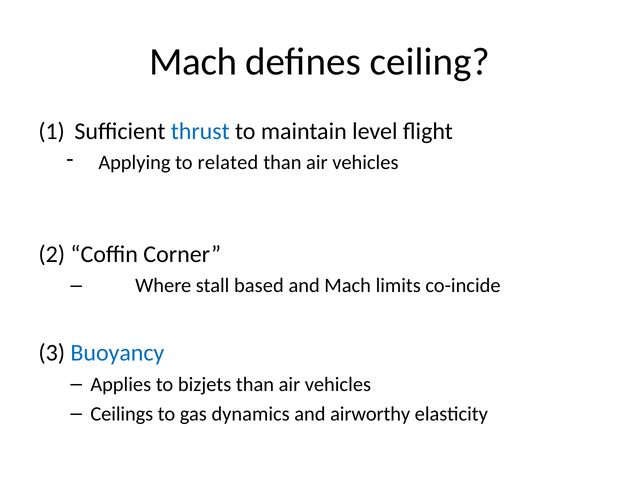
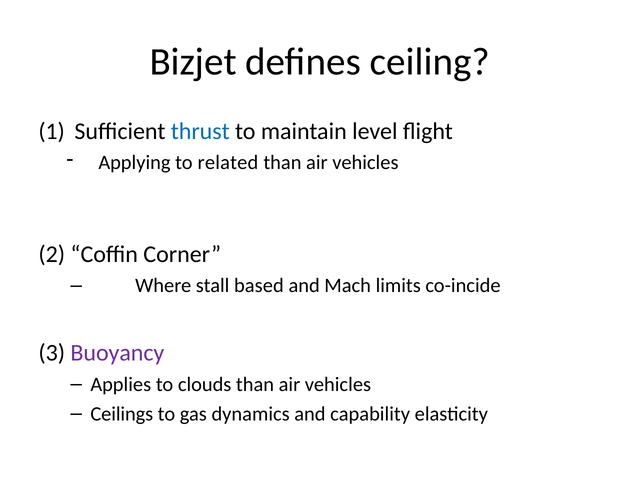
Mach: Mach -> Bizjet (193, 62)
Buoyancy colour: blue -> purple (117, 353)
bizjets: bizjets -> clouds (205, 384)
airworthy: airworthy -> capability (370, 414)
